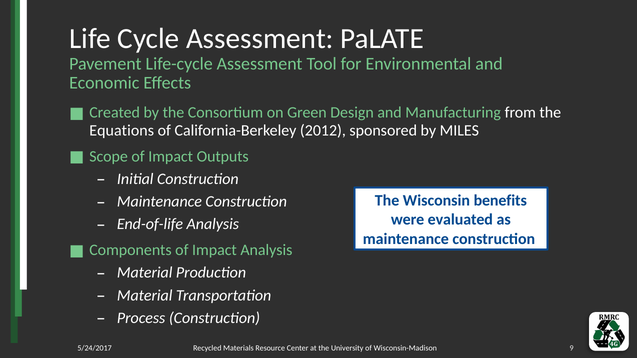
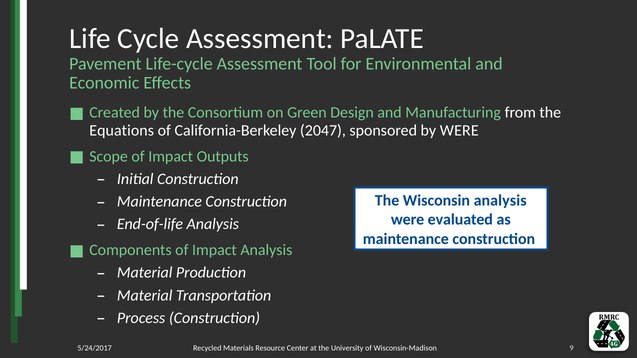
2012: 2012 -> 2047 (323, 131)
by MILES: MILES -> WERE (459, 131)
Wisconsin benefits: benefits -> analysis (500, 201)
